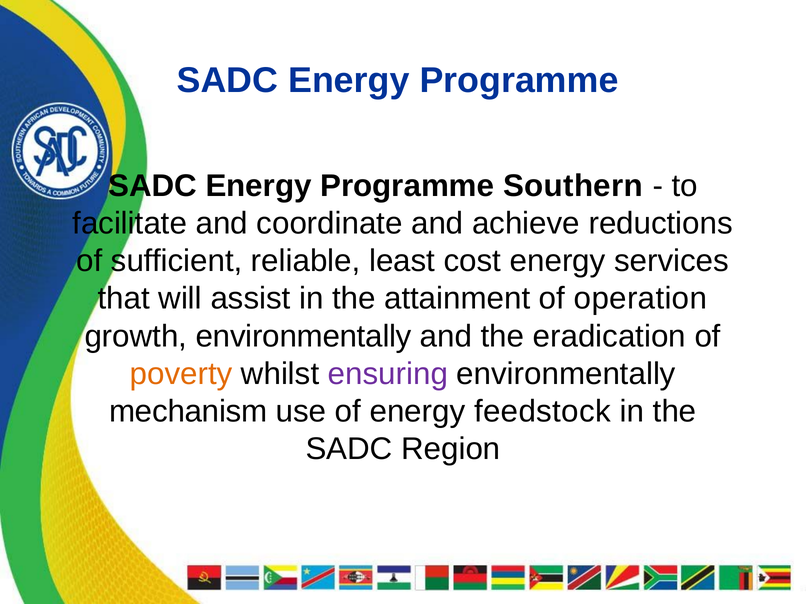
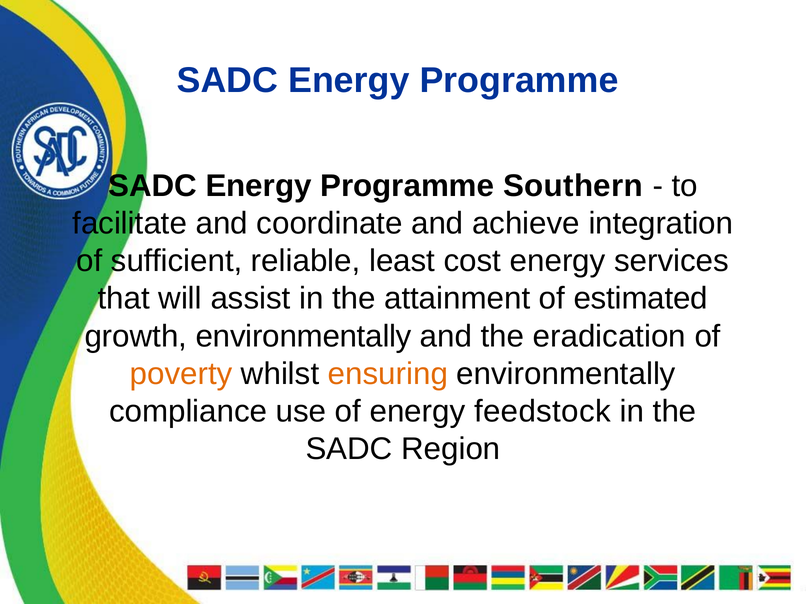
reductions: reductions -> integration (661, 224)
operation: operation -> estimated (641, 299)
ensuring colour: purple -> orange (388, 374)
mechanism: mechanism -> compliance (188, 412)
